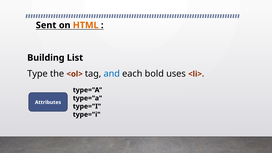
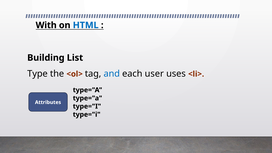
Sent: Sent -> With (46, 25)
HTML colour: orange -> blue (86, 25)
bold: bold -> user (154, 74)
